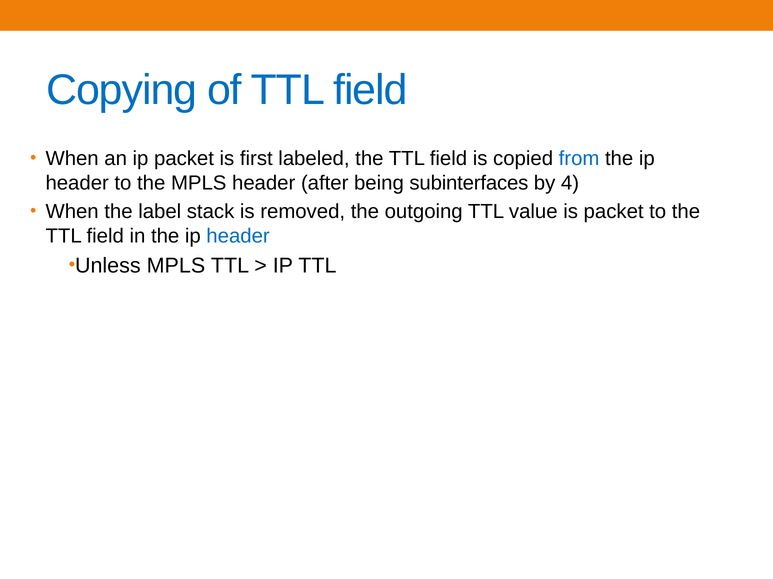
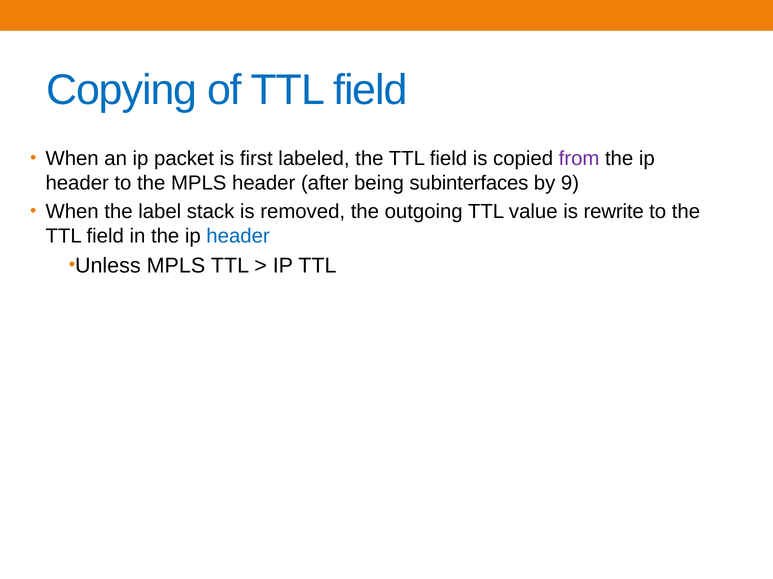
from colour: blue -> purple (579, 159)
4: 4 -> 9 (570, 183)
is packet: packet -> rewrite (614, 212)
